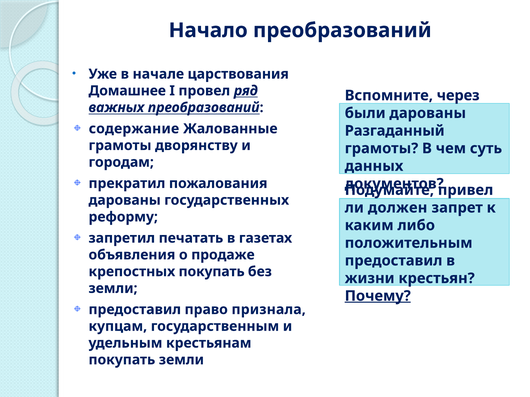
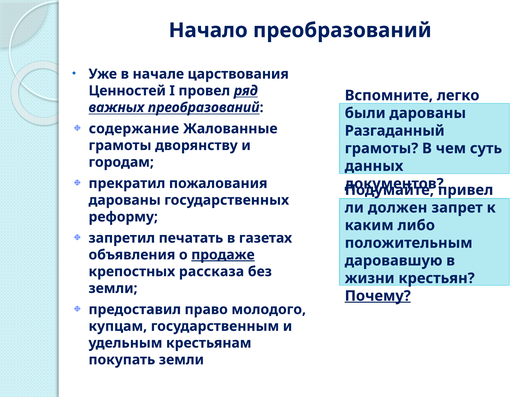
Домашнее: Домашнее -> Ценностей (127, 91)
через: через -> легко (458, 96)
продаже underline: none -> present (223, 255)
предоставил: предоставил -> даровавшую (394, 261)
крепостных покупать: покупать -> рассказа (211, 272)
признала: признала -> молодого (269, 310)
